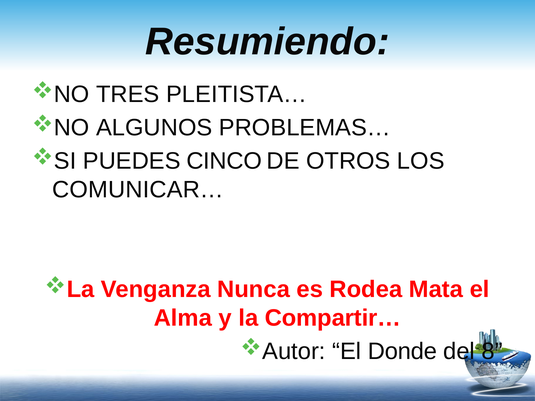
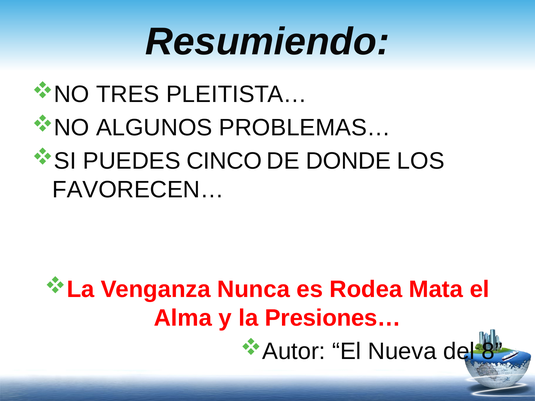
OTROS: OTROS -> DONDE (348, 161)
COMUNICAR…: COMUNICAR… -> FAVORECEN… (138, 190)
Compartir…: Compartir… -> Presiones… (333, 318)
Donde: Donde -> Nueva (402, 351)
